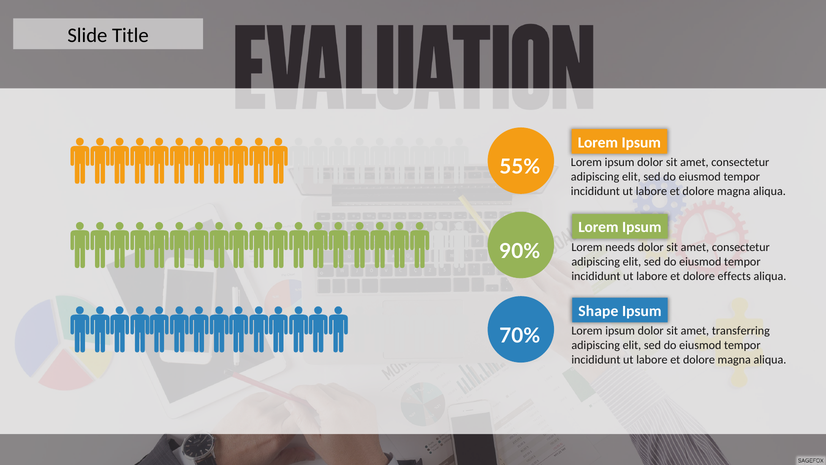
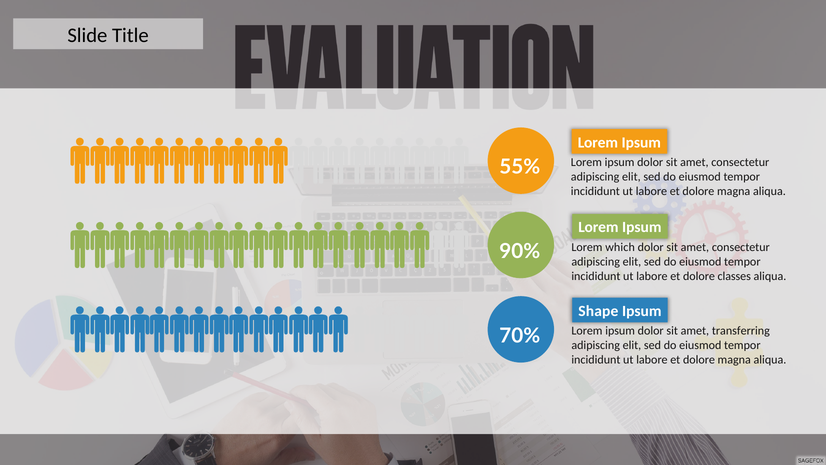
needs: needs -> which (620, 247)
effects: effects -> classes (734, 276)
